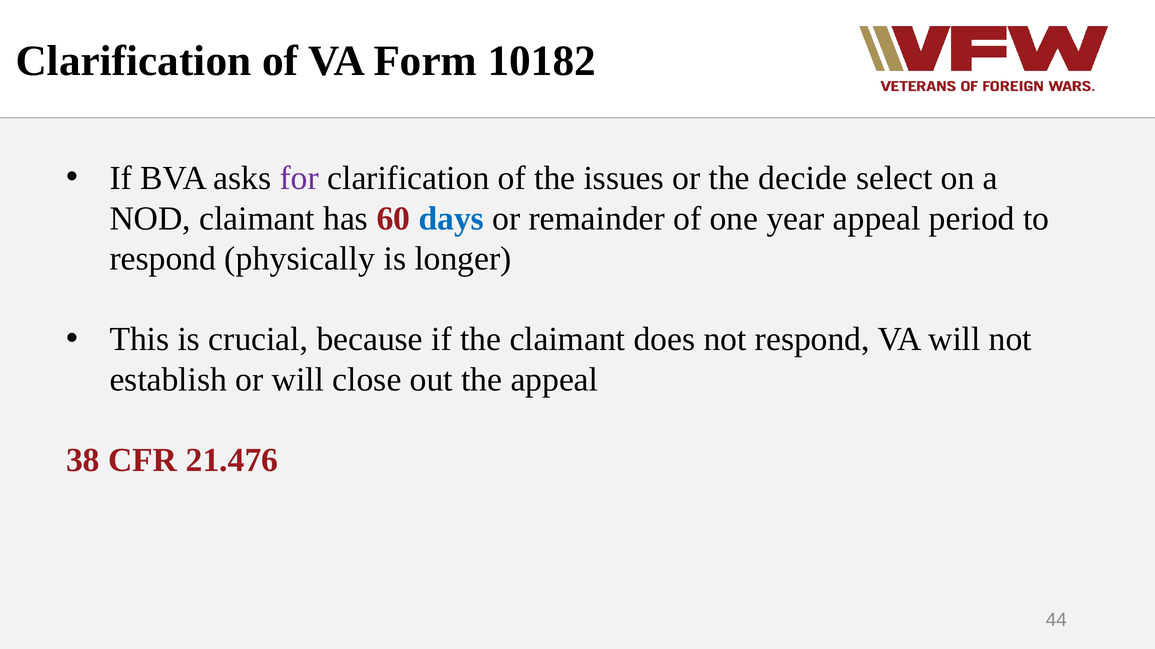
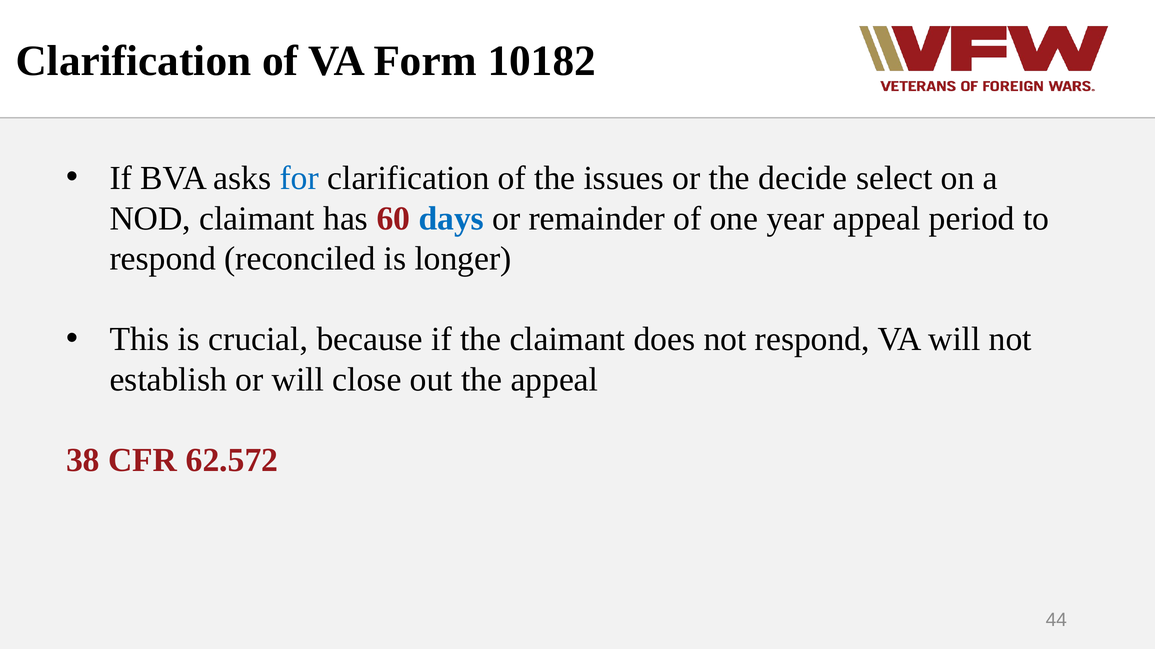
for colour: purple -> blue (299, 178)
physically: physically -> reconciled (300, 259)
21.476: 21.476 -> 62.572 (232, 461)
